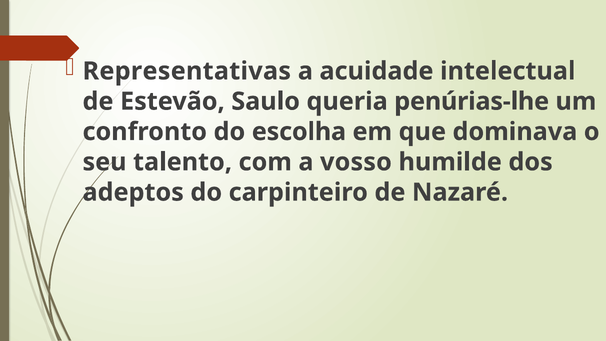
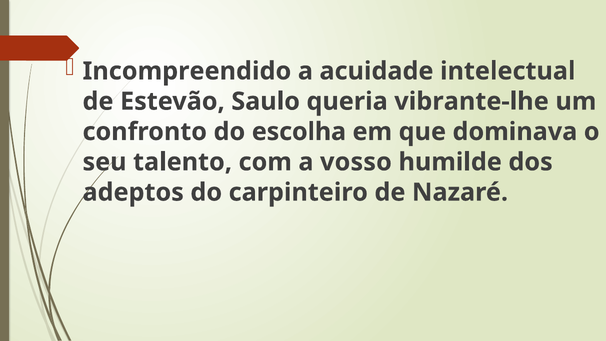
Representativas: Representativas -> Incompreendido (187, 71)
penúrias-lhe: penúrias-lhe -> vibrante-lhe (472, 101)
